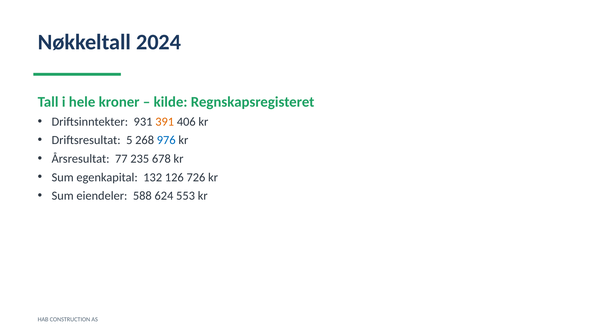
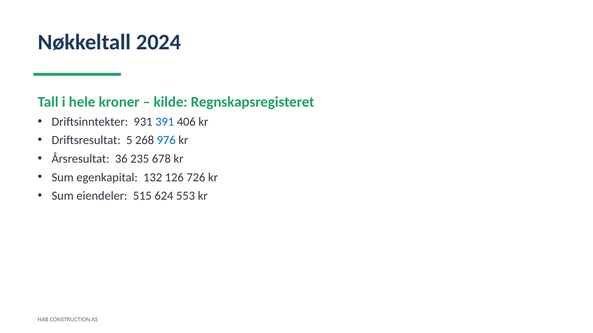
391 colour: orange -> blue (165, 122)
77: 77 -> 36 (121, 159)
588: 588 -> 515 (142, 196)
